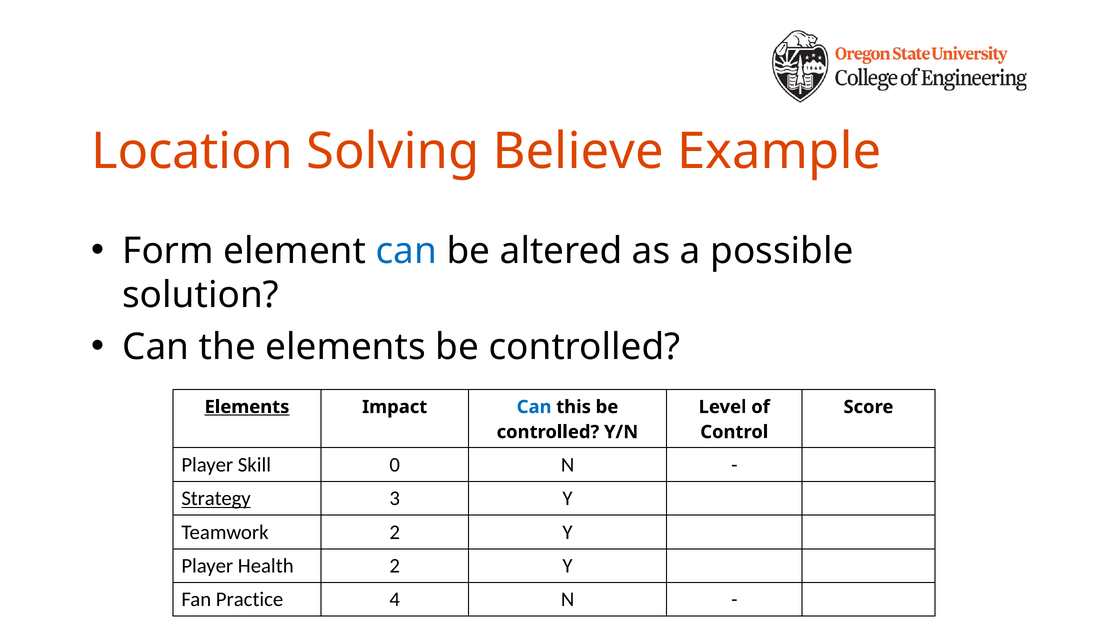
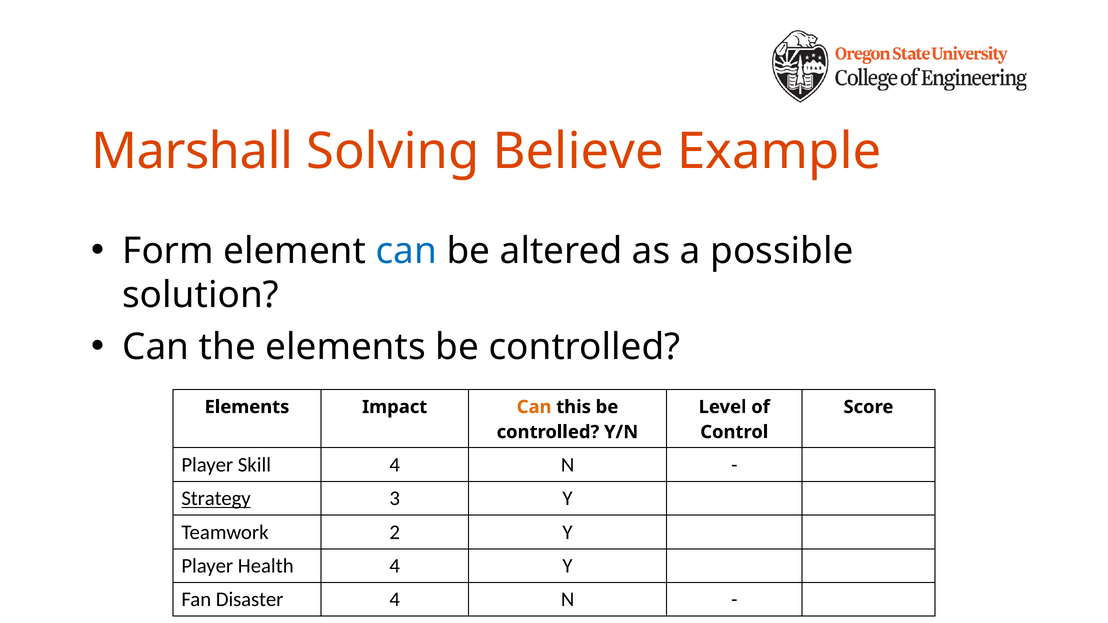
Location: Location -> Marshall (192, 152)
Elements underline: present -> none (247, 407)
Can colour: blue -> orange (534, 407)
Skill 0: 0 -> 4 (395, 465)
Health 2: 2 -> 4 (395, 566)
Practice: Practice -> Disaster (250, 600)
